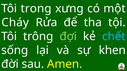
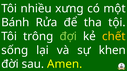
trong: trong -> nhiều (36, 9)
Cháy: Cháy -> Bánh (15, 23)
chết colour: light blue -> yellow (114, 37)
